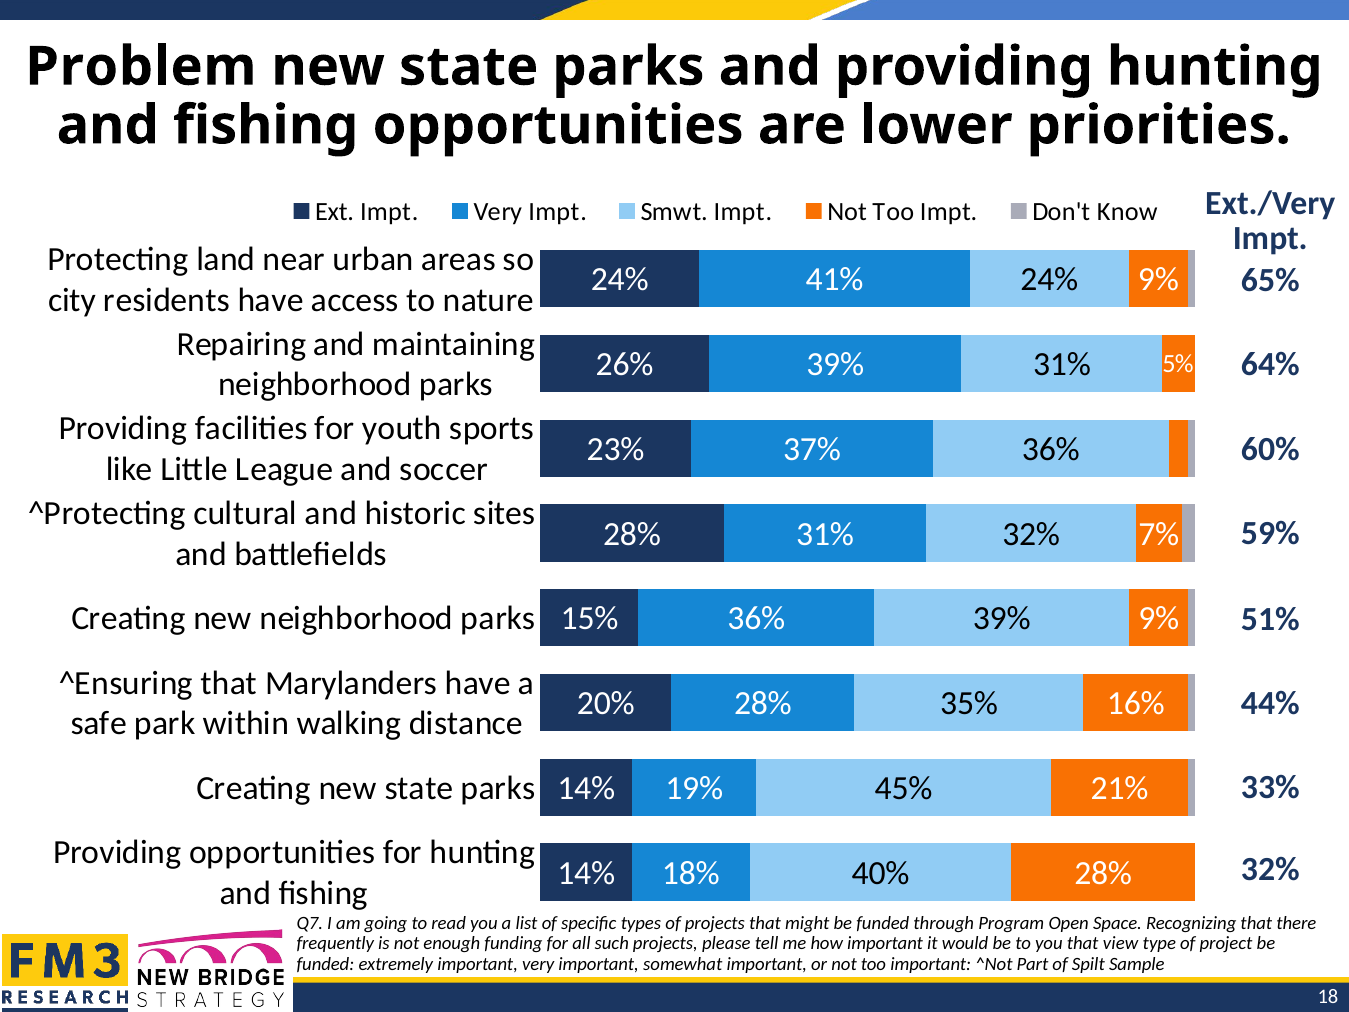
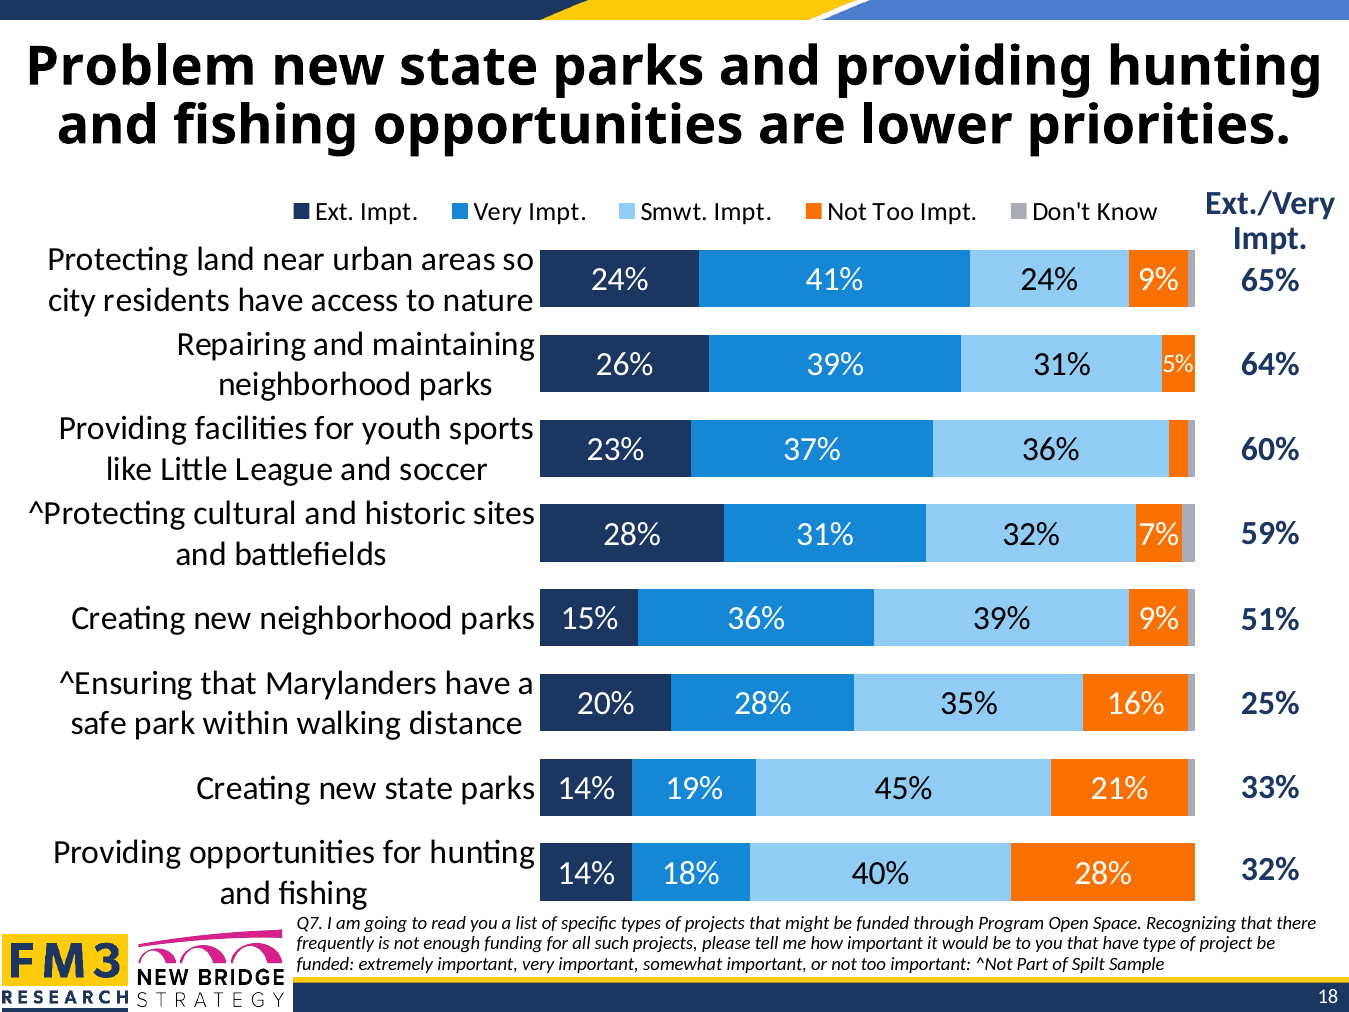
44%: 44% -> 25% (1270, 703)
that view: view -> have (1121, 944)
